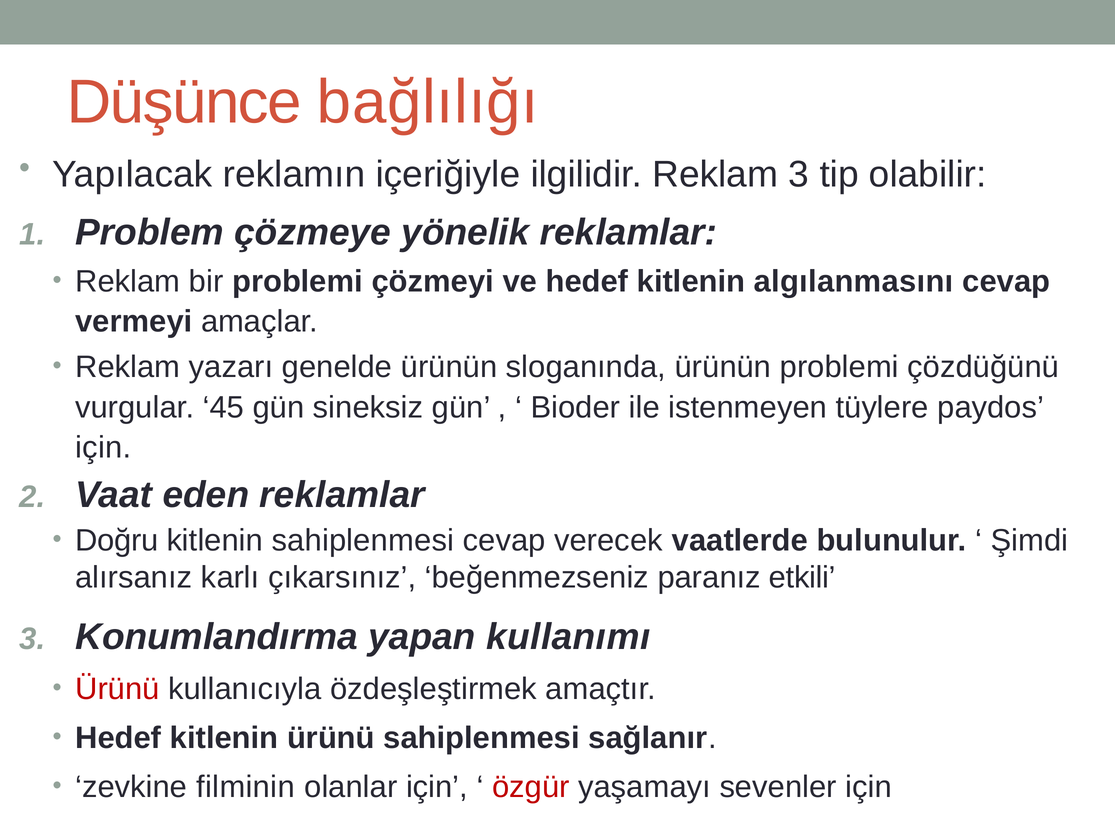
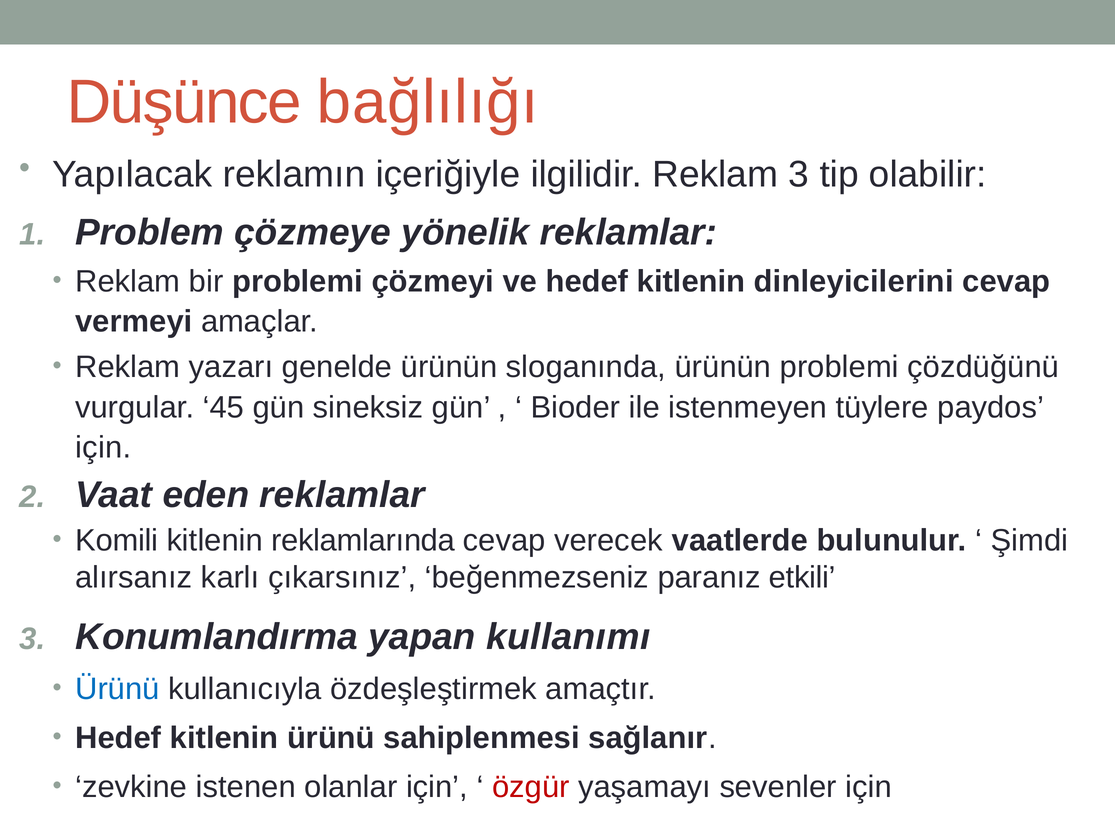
algılanmasını: algılanmasını -> dinleyicilerini (854, 282)
Doğru: Doğru -> Komili (117, 541)
kitlenin sahiplenmesi: sahiplenmesi -> reklamlarında (363, 541)
Ürünü colour: red -> blue (117, 689)
filminin: filminin -> istenen (246, 787)
